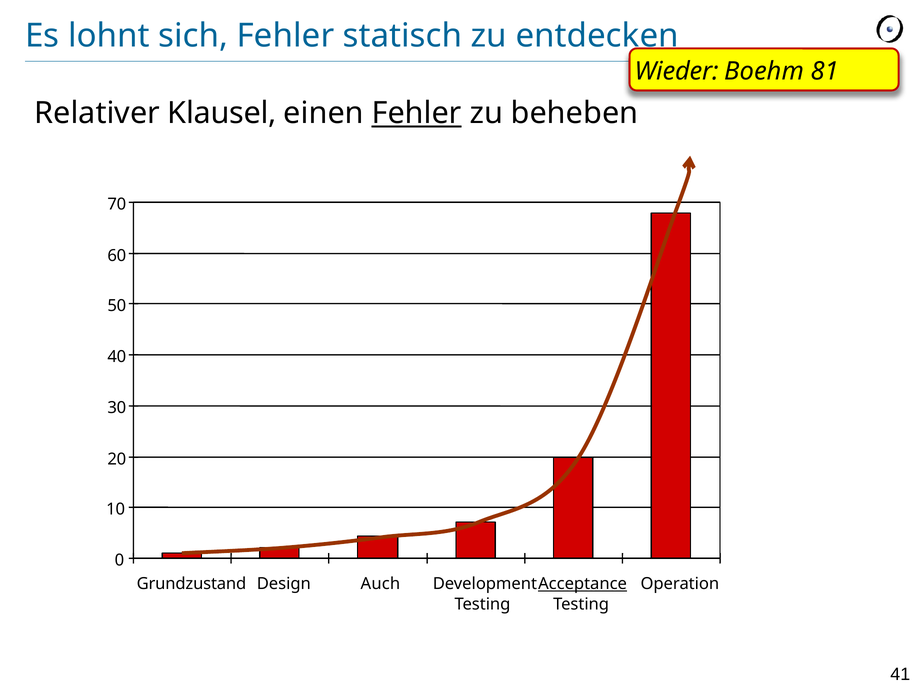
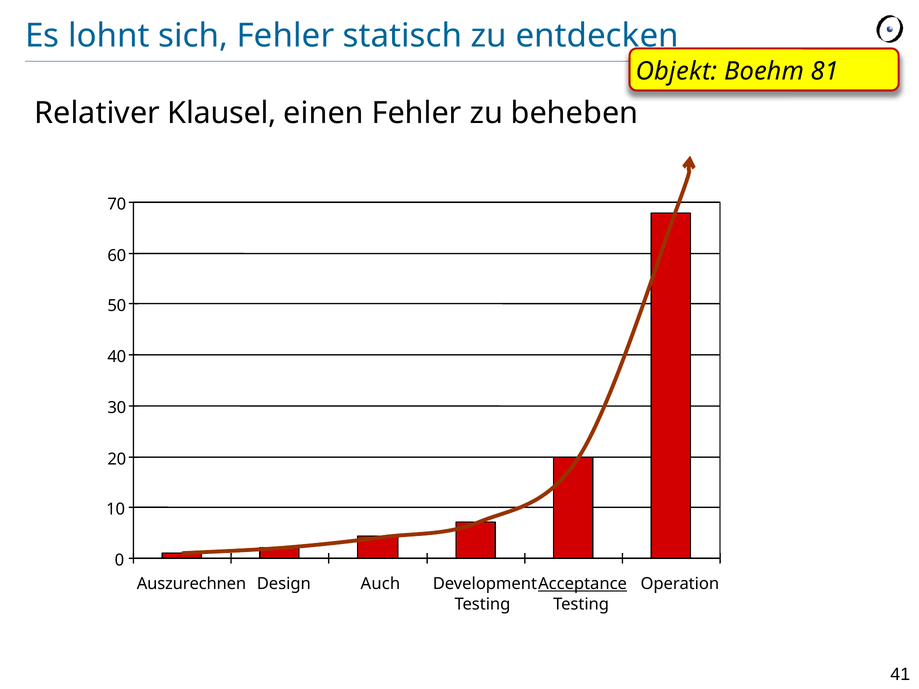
Wieder: Wieder -> Objekt (676, 71)
Fehler underline: present -> none (417, 113)
Grundzustand: Grundzustand -> Auszurechnen (191, 584)
